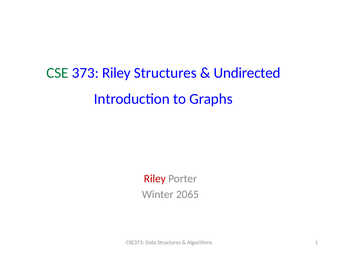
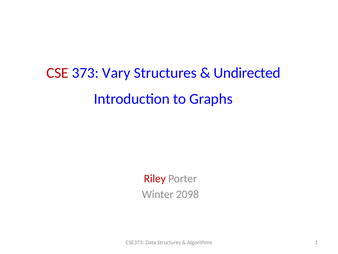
CSE colour: green -> red (57, 73)
373 Riley: Riley -> Vary (116, 73)
2065: 2065 -> 2098 (187, 194)
